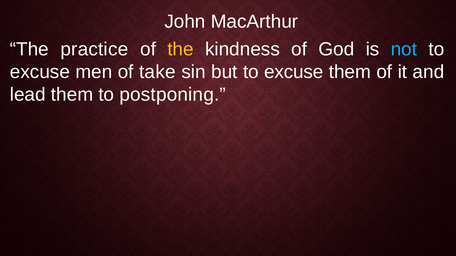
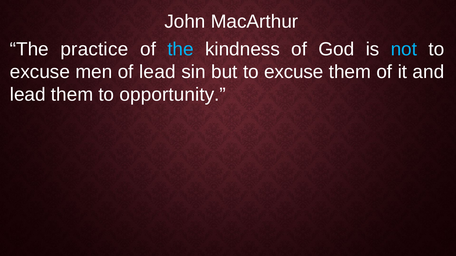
the colour: yellow -> light blue (181, 49)
of take: take -> lead (157, 72)
postponing: postponing -> opportunity (173, 95)
